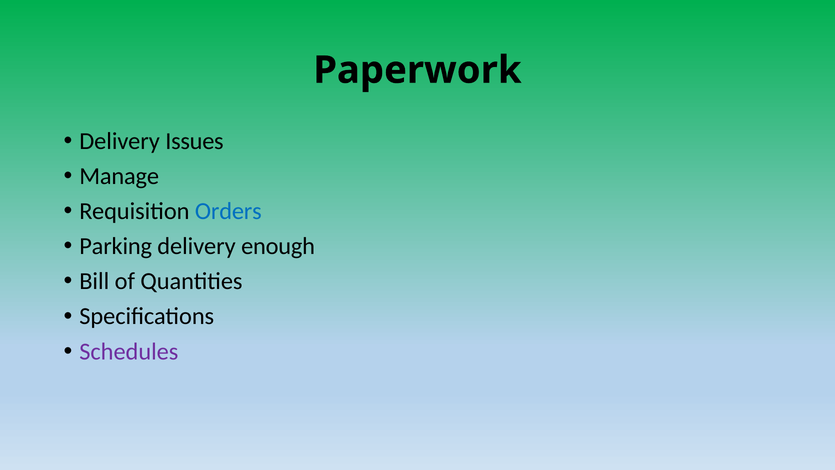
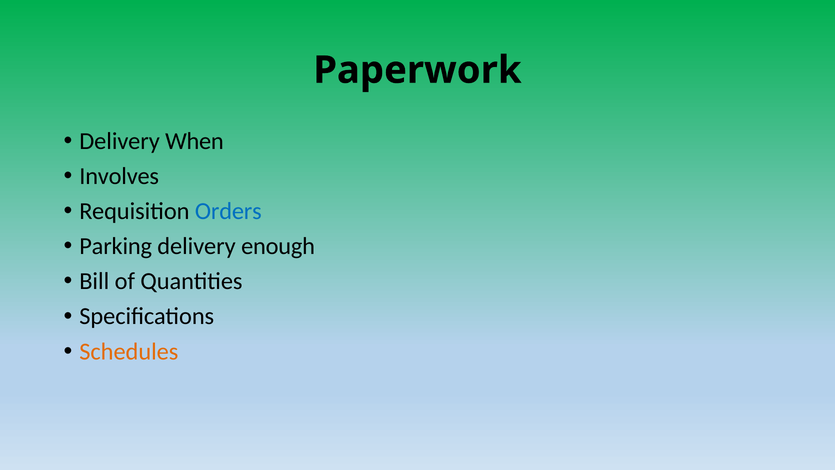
Issues: Issues -> When (194, 141)
Manage: Manage -> Involves (119, 176)
Schedules colour: purple -> orange (129, 351)
